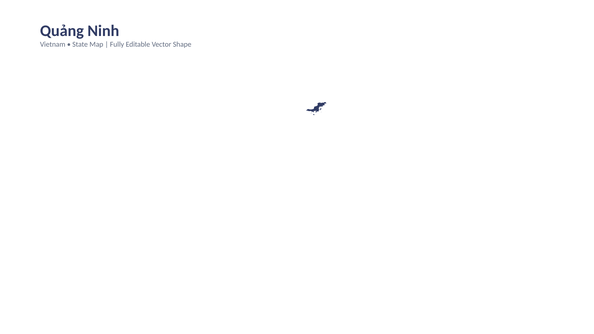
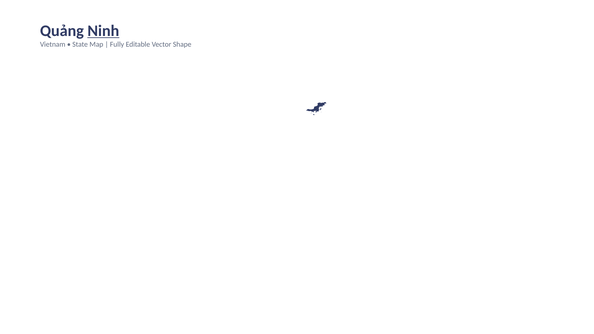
Ninh underline: none -> present (103, 31)
